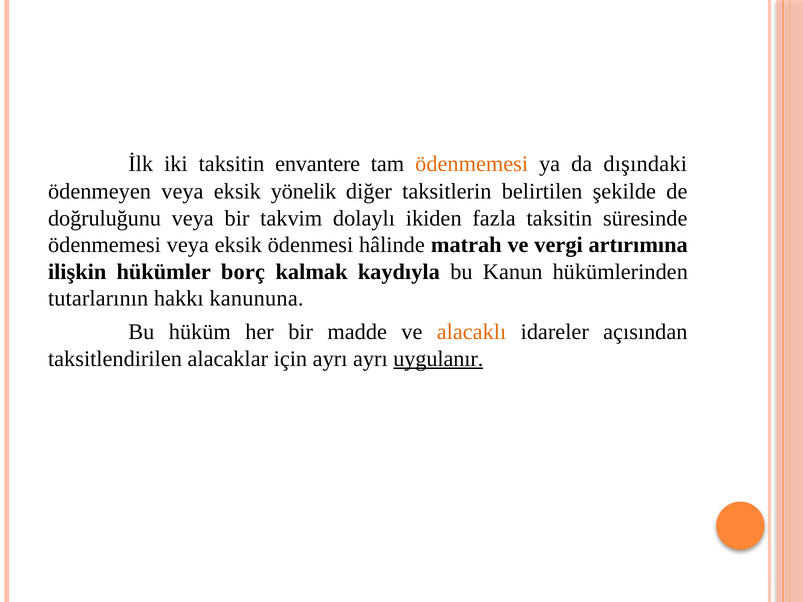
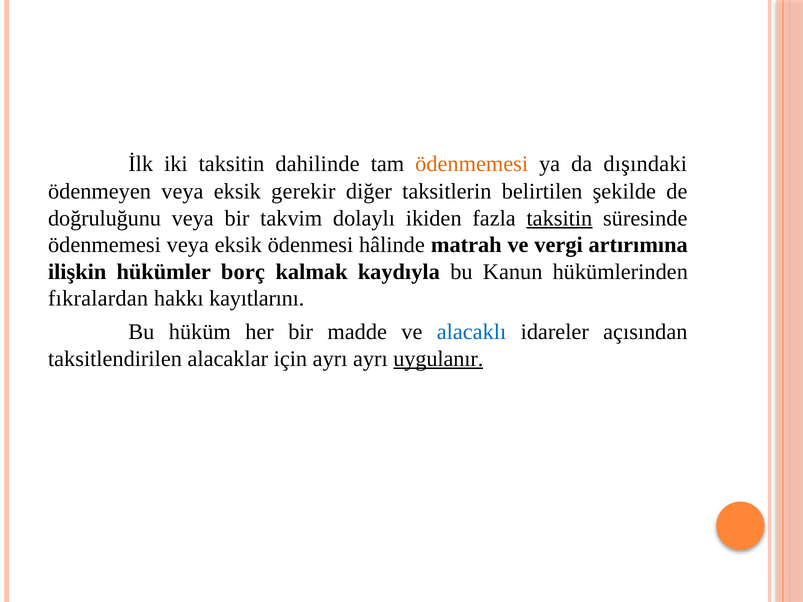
envantere: envantere -> dahilinde (317, 164)
yönelik: yönelik -> gerekir (303, 192)
taksitin underline: none -> present (559, 218)
tutarlarının: tutarlarının -> fıkralardan (98, 299)
kanununa: kanununa -> kayıtlarını (257, 299)
alacaklı colour: orange -> blue (472, 332)
